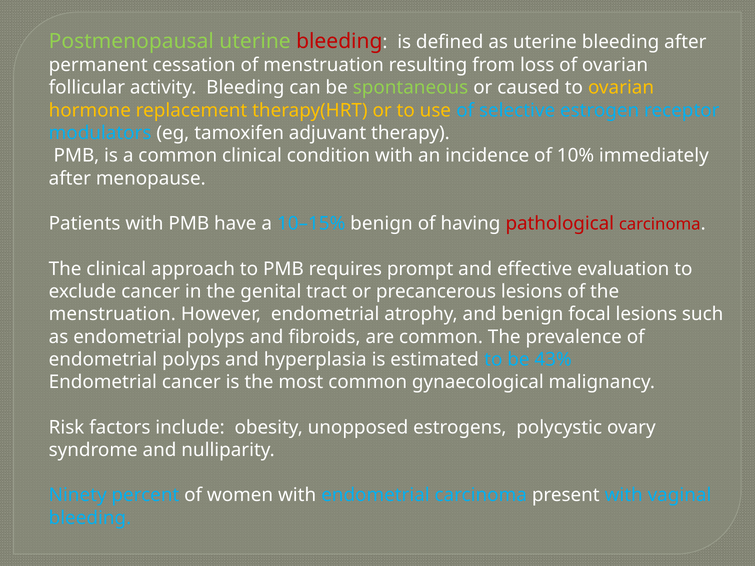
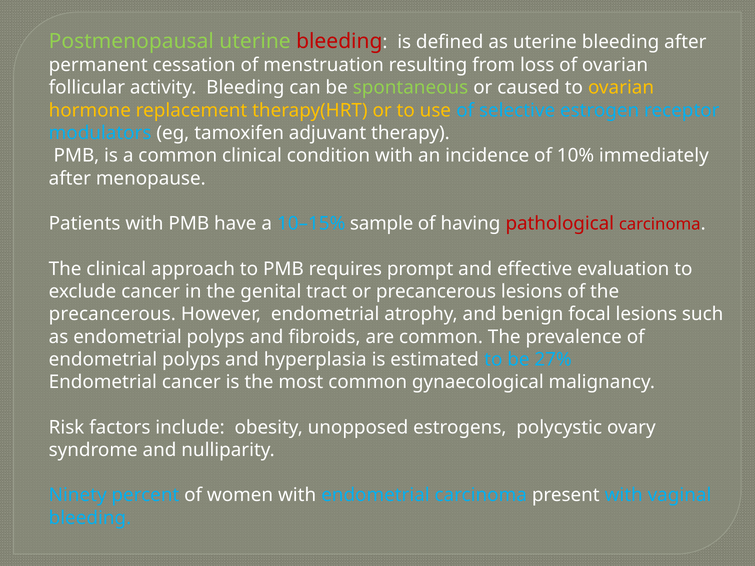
10–15% benign: benign -> sample (382, 224)
menstruation: menstruation -> precancerous (112, 314)
43%: 43% -> 27% (553, 360)
